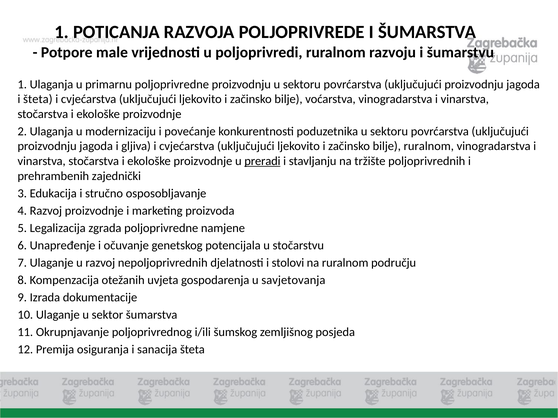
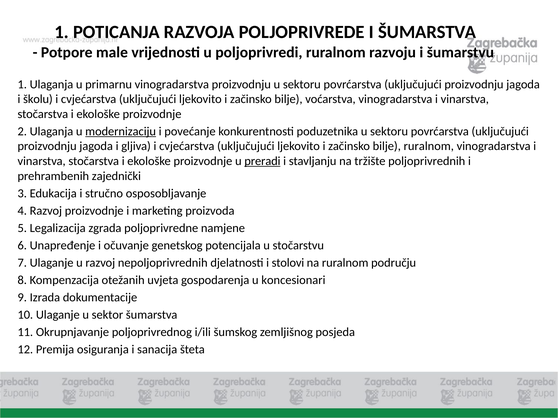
primarnu poljoprivredne: poljoprivredne -> vinogradarstva (172, 84)
i šteta: šteta -> školu (38, 99)
modernizaciju underline: none -> present (121, 132)
savjetovanja: savjetovanja -> koncesionari (293, 280)
